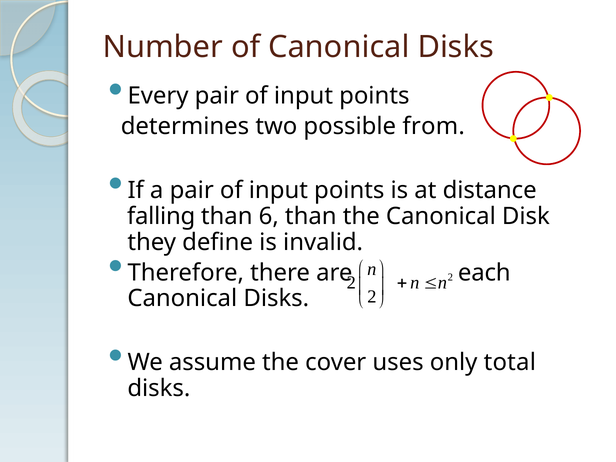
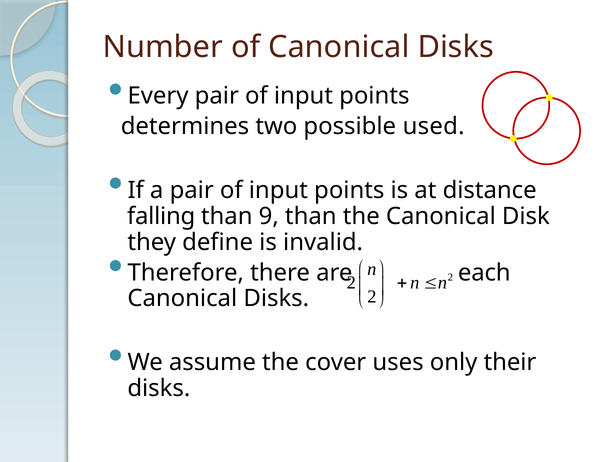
from: from -> used (434, 127)
6: 6 -> 9 (269, 216)
total: total -> their (510, 362)
